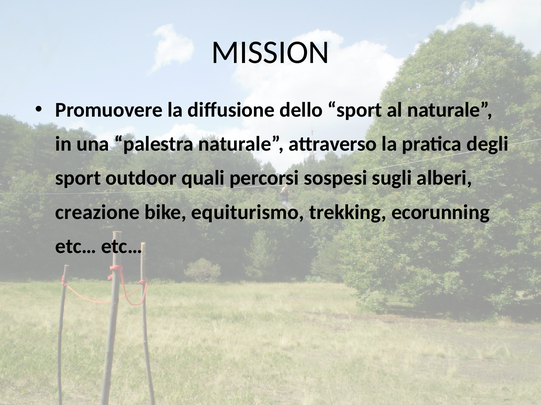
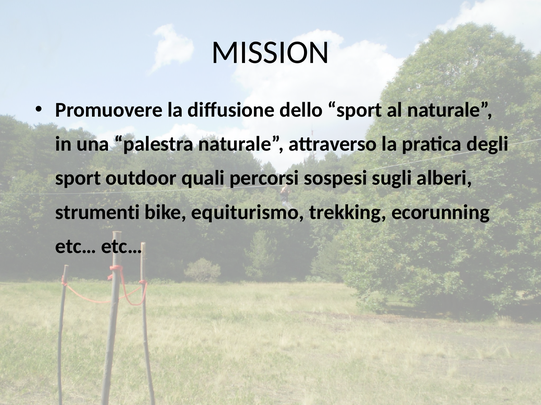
creazione: creazione -> strumenti (98, 212)
